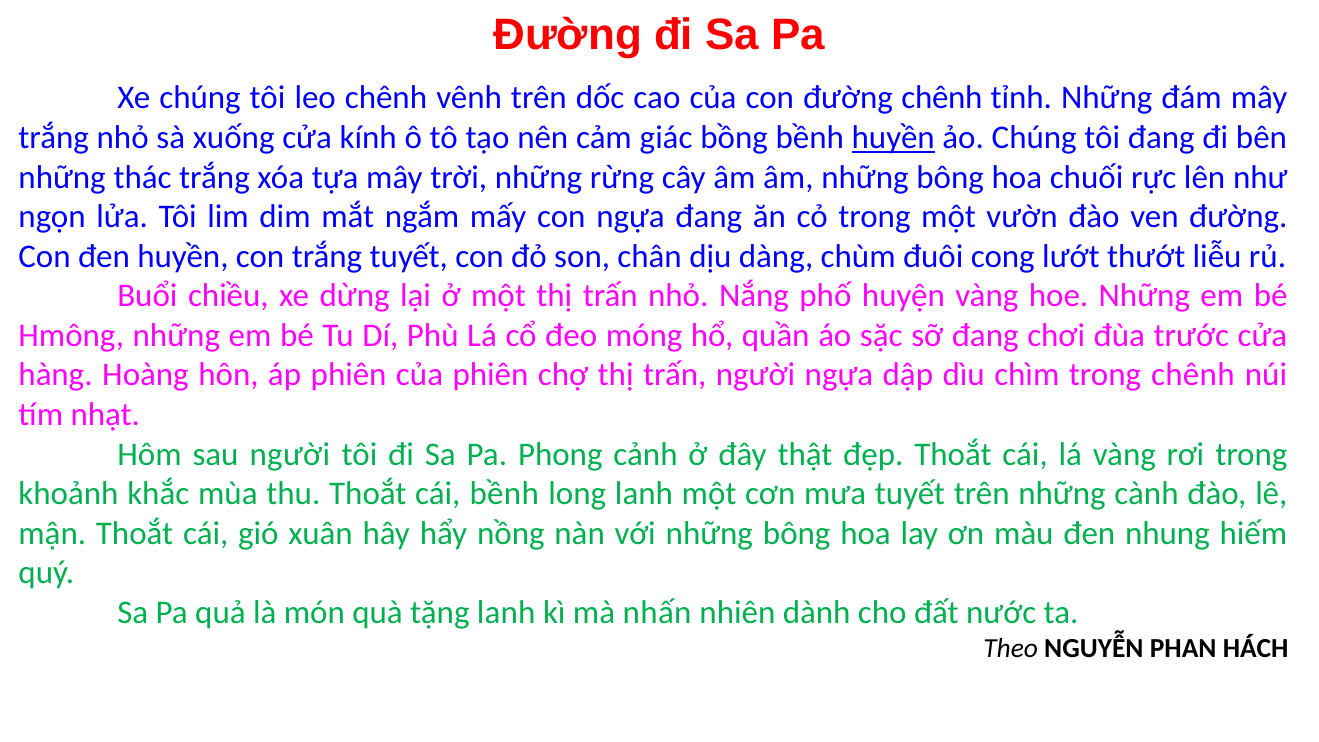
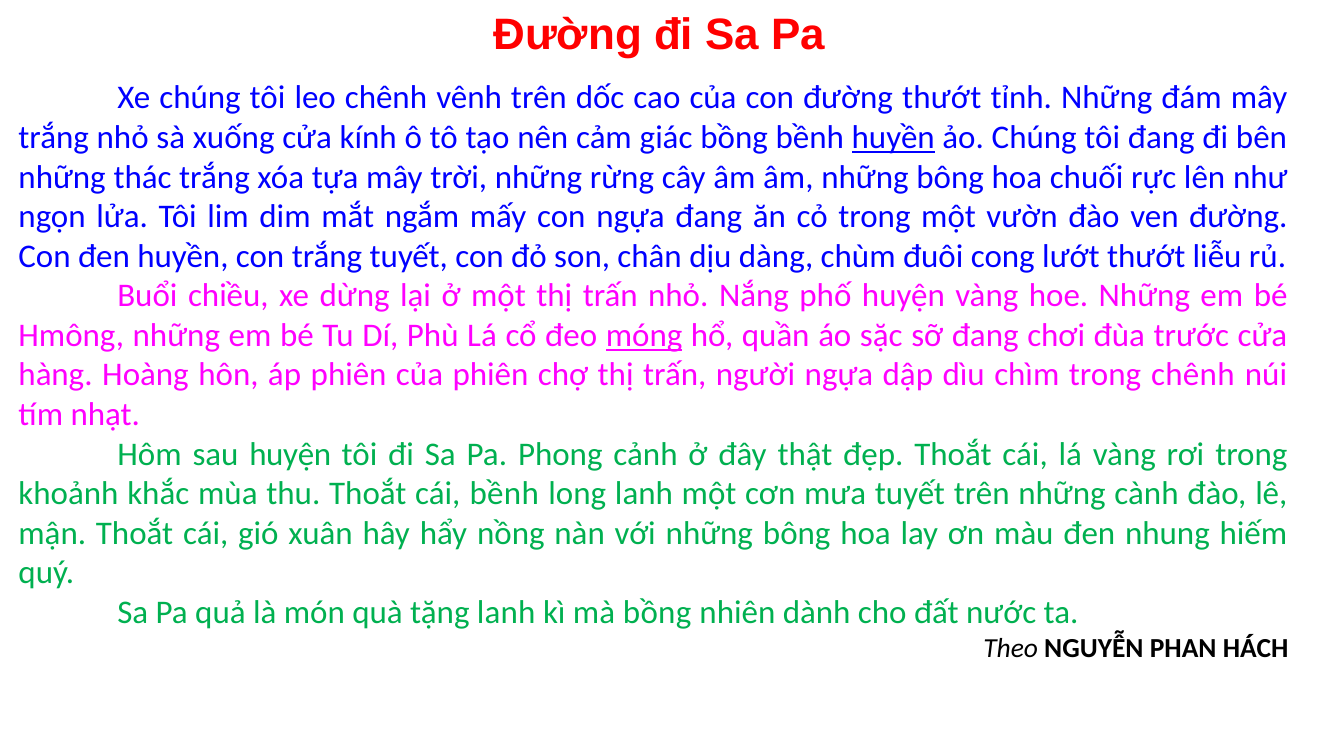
đường chênh: chênh -> thướt (942, 98)
móng underline: none -> present (644, 336)
sau người: người -> huyện (290, 454)
mà nhấn: nhấn -> bồng (657, 612)
